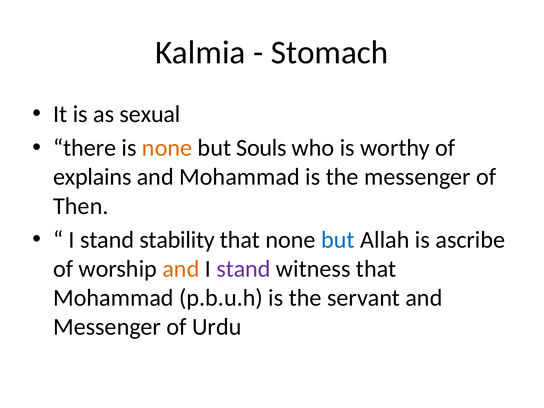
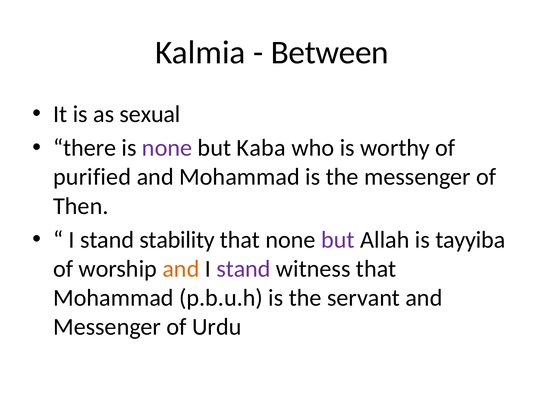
Stomach: Stomach -> Between (330, 53)
none colour: orange -> purple (167, 148)
Souls: Souls -> Kaba (261, 148)
explains: explains -> purified (92, 177)
but colour: blue -> purple (338, 240)
ascribe: ascribe -> tayyiba (470, 240)
